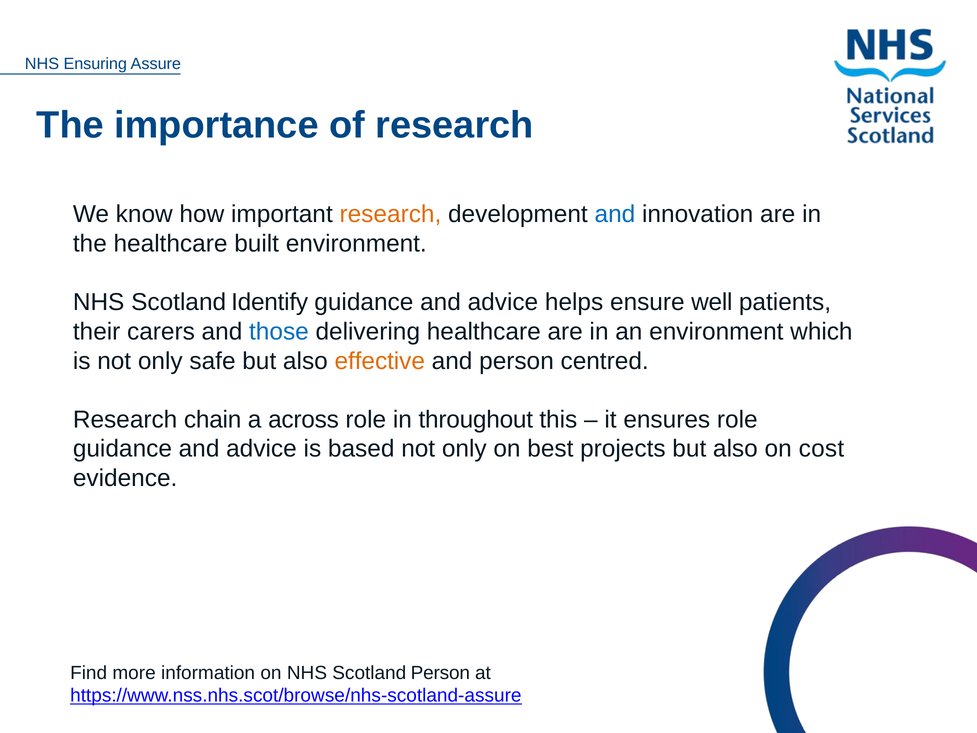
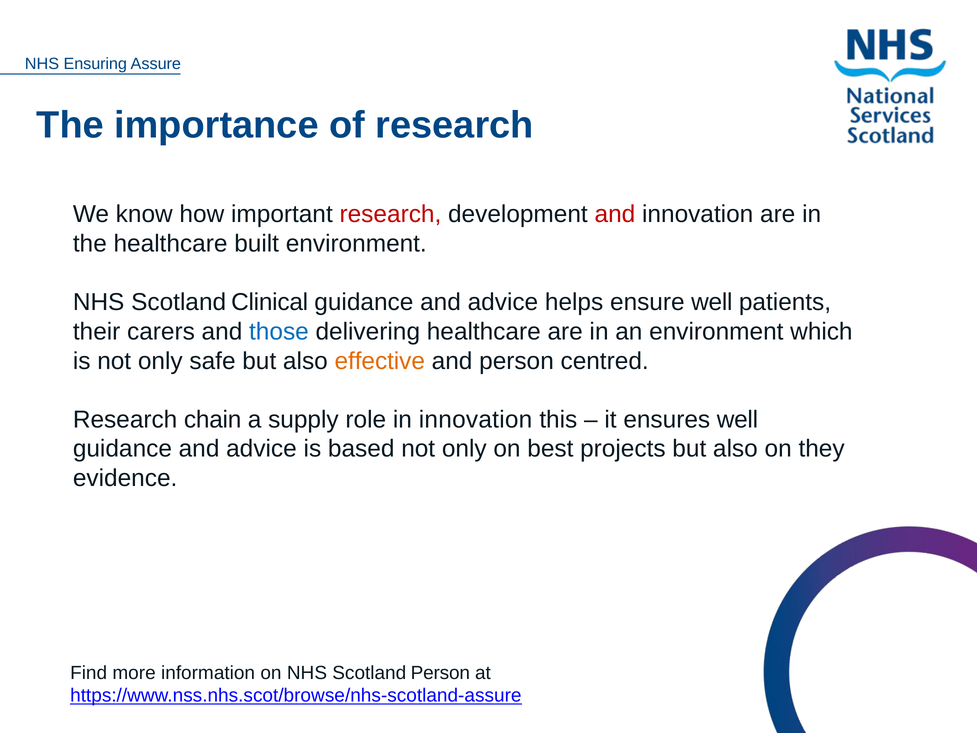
research colour: orange -> red (390, 214)
and colour: blue -> red (615, 214)
Identify: Identify -> Clinical (270, 302)
across: across -> supply (303, 419)
in throughout: throughout -> innovation (476, 419)
ensures role: role -> well (737, 419)
cost: cost -> they (822, 449)
